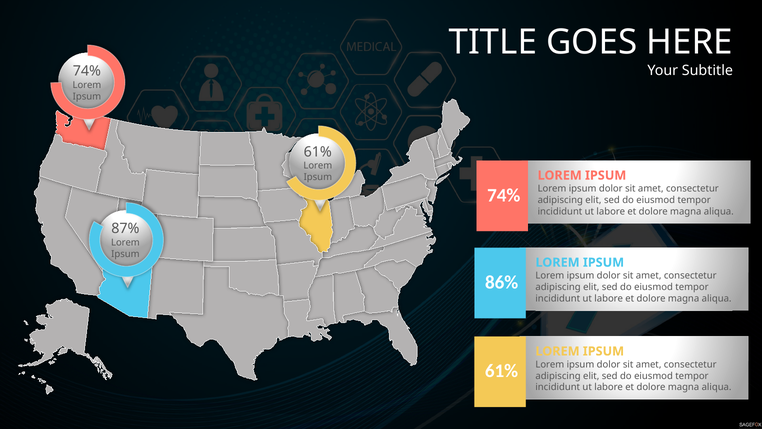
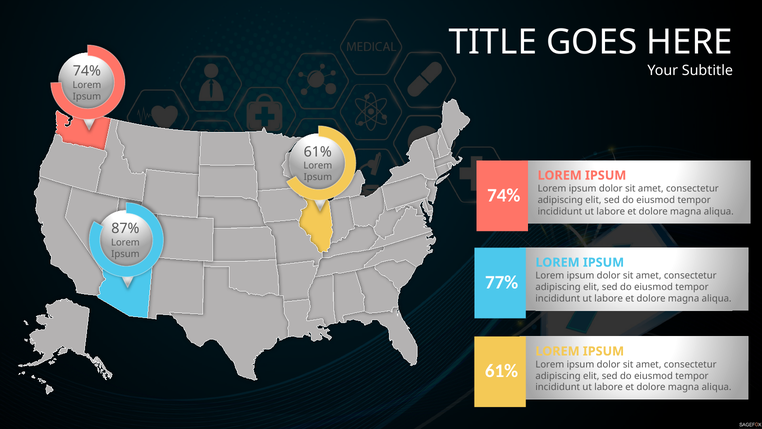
86%: 86% -> 77% (502, 282)
